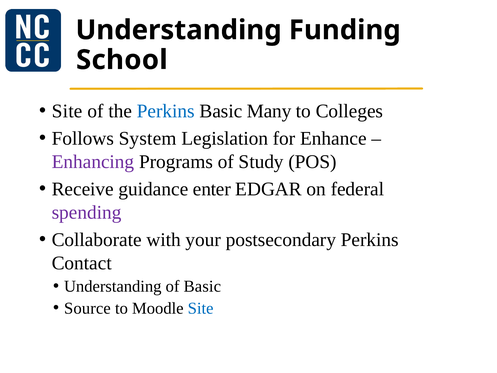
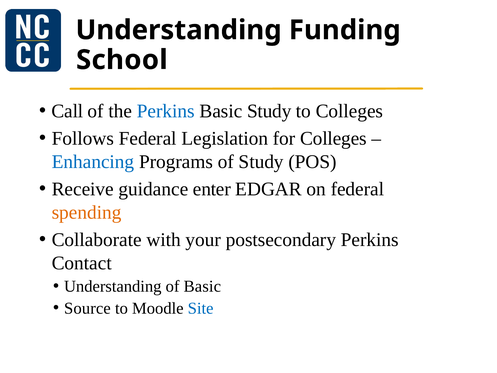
Site: Site -> Call (67, 111)
Basic Many: Many -> Study (269, 111)
Follows System: System -> Federal (148, 139)
for Enhance: Enhance -> Colleges (333, 139)
Enhancing colour: purple -> blue (93, 162)
spending colour: purple -> orange (87, 212)
